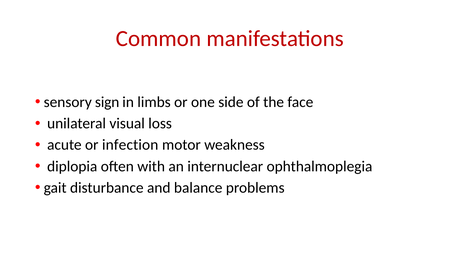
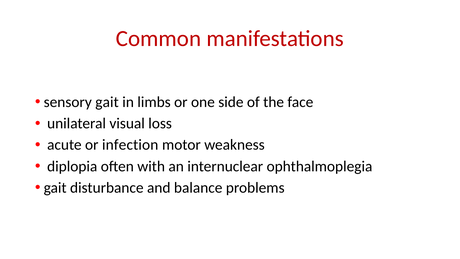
sensory sign: sign -> gait (107, 102)
